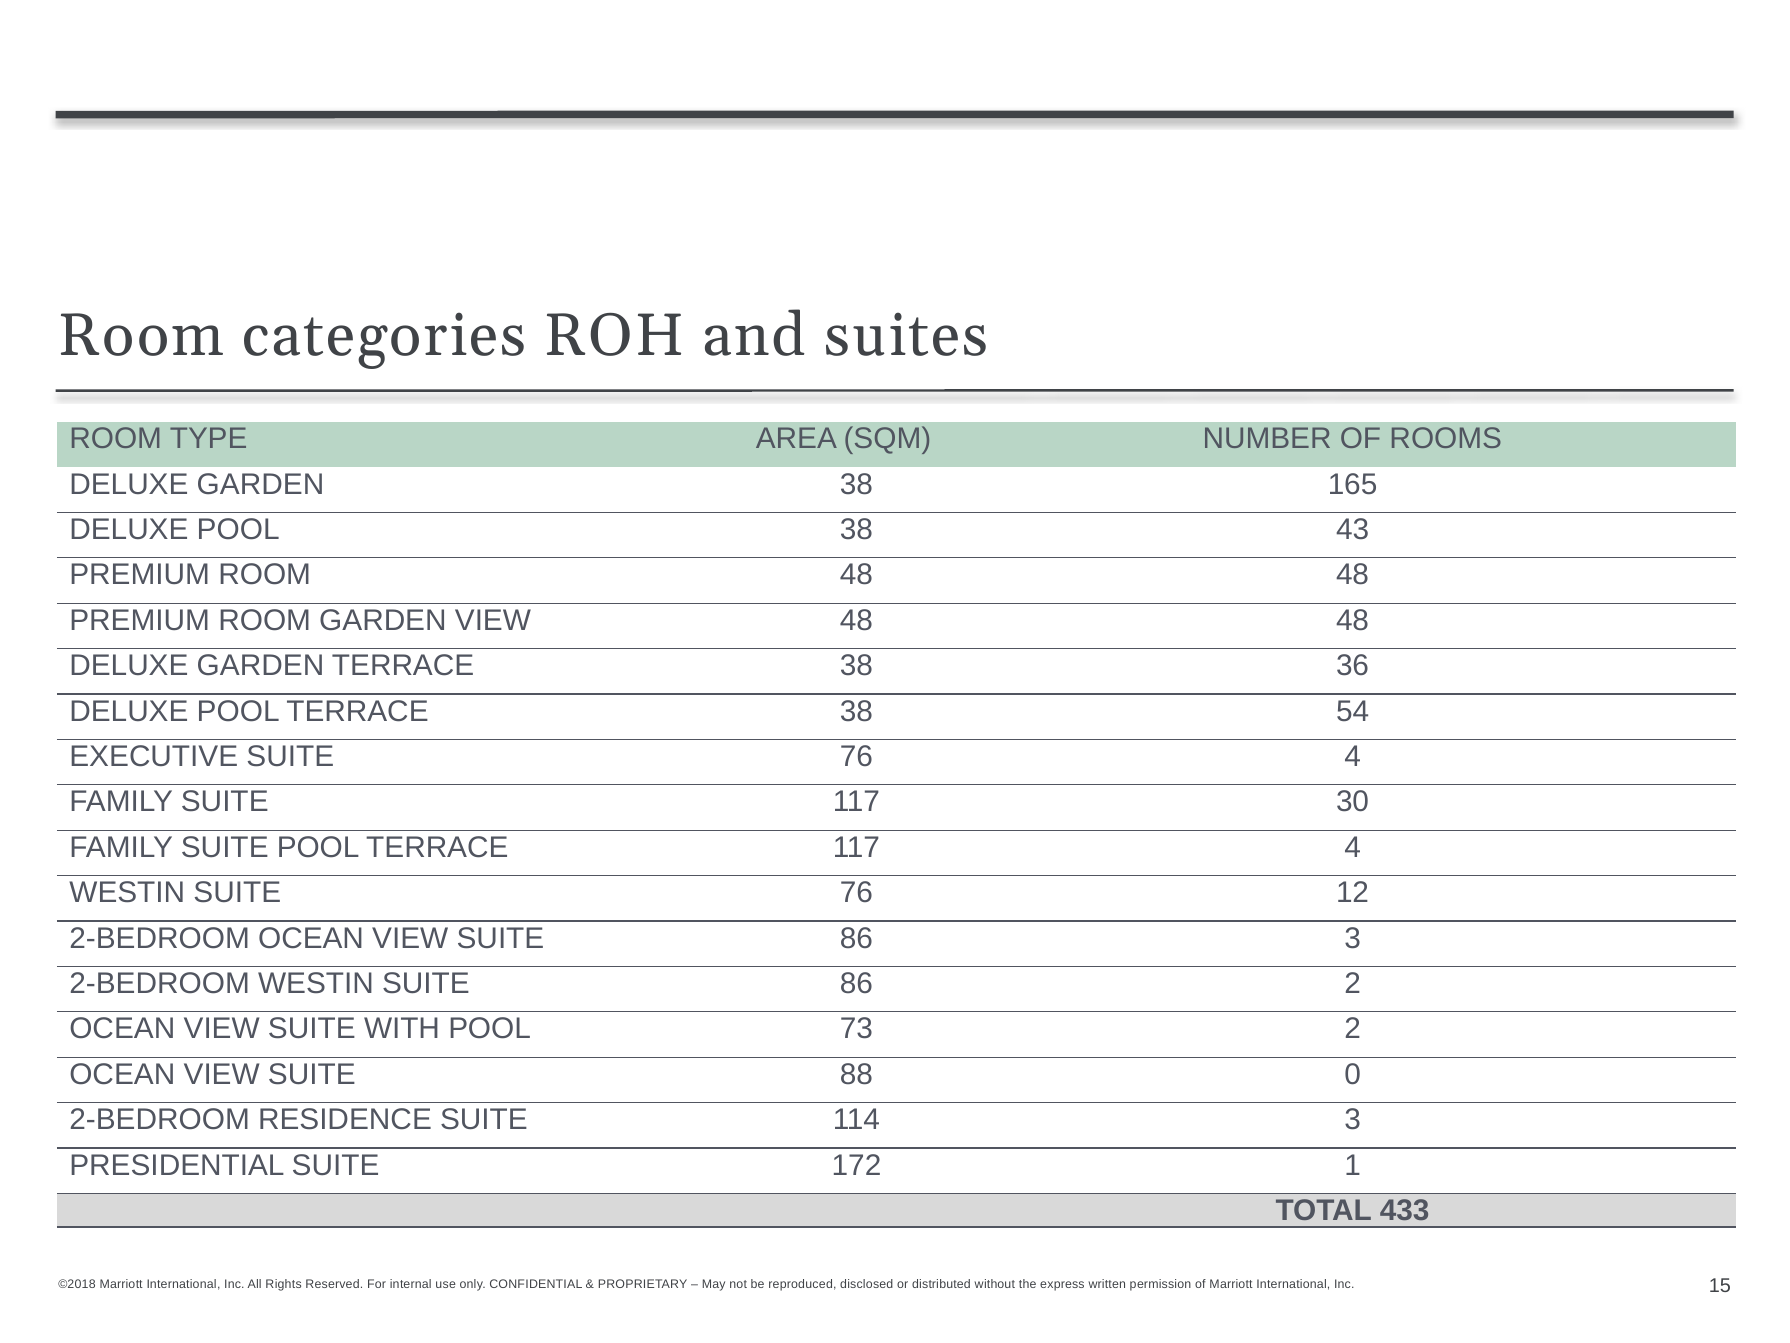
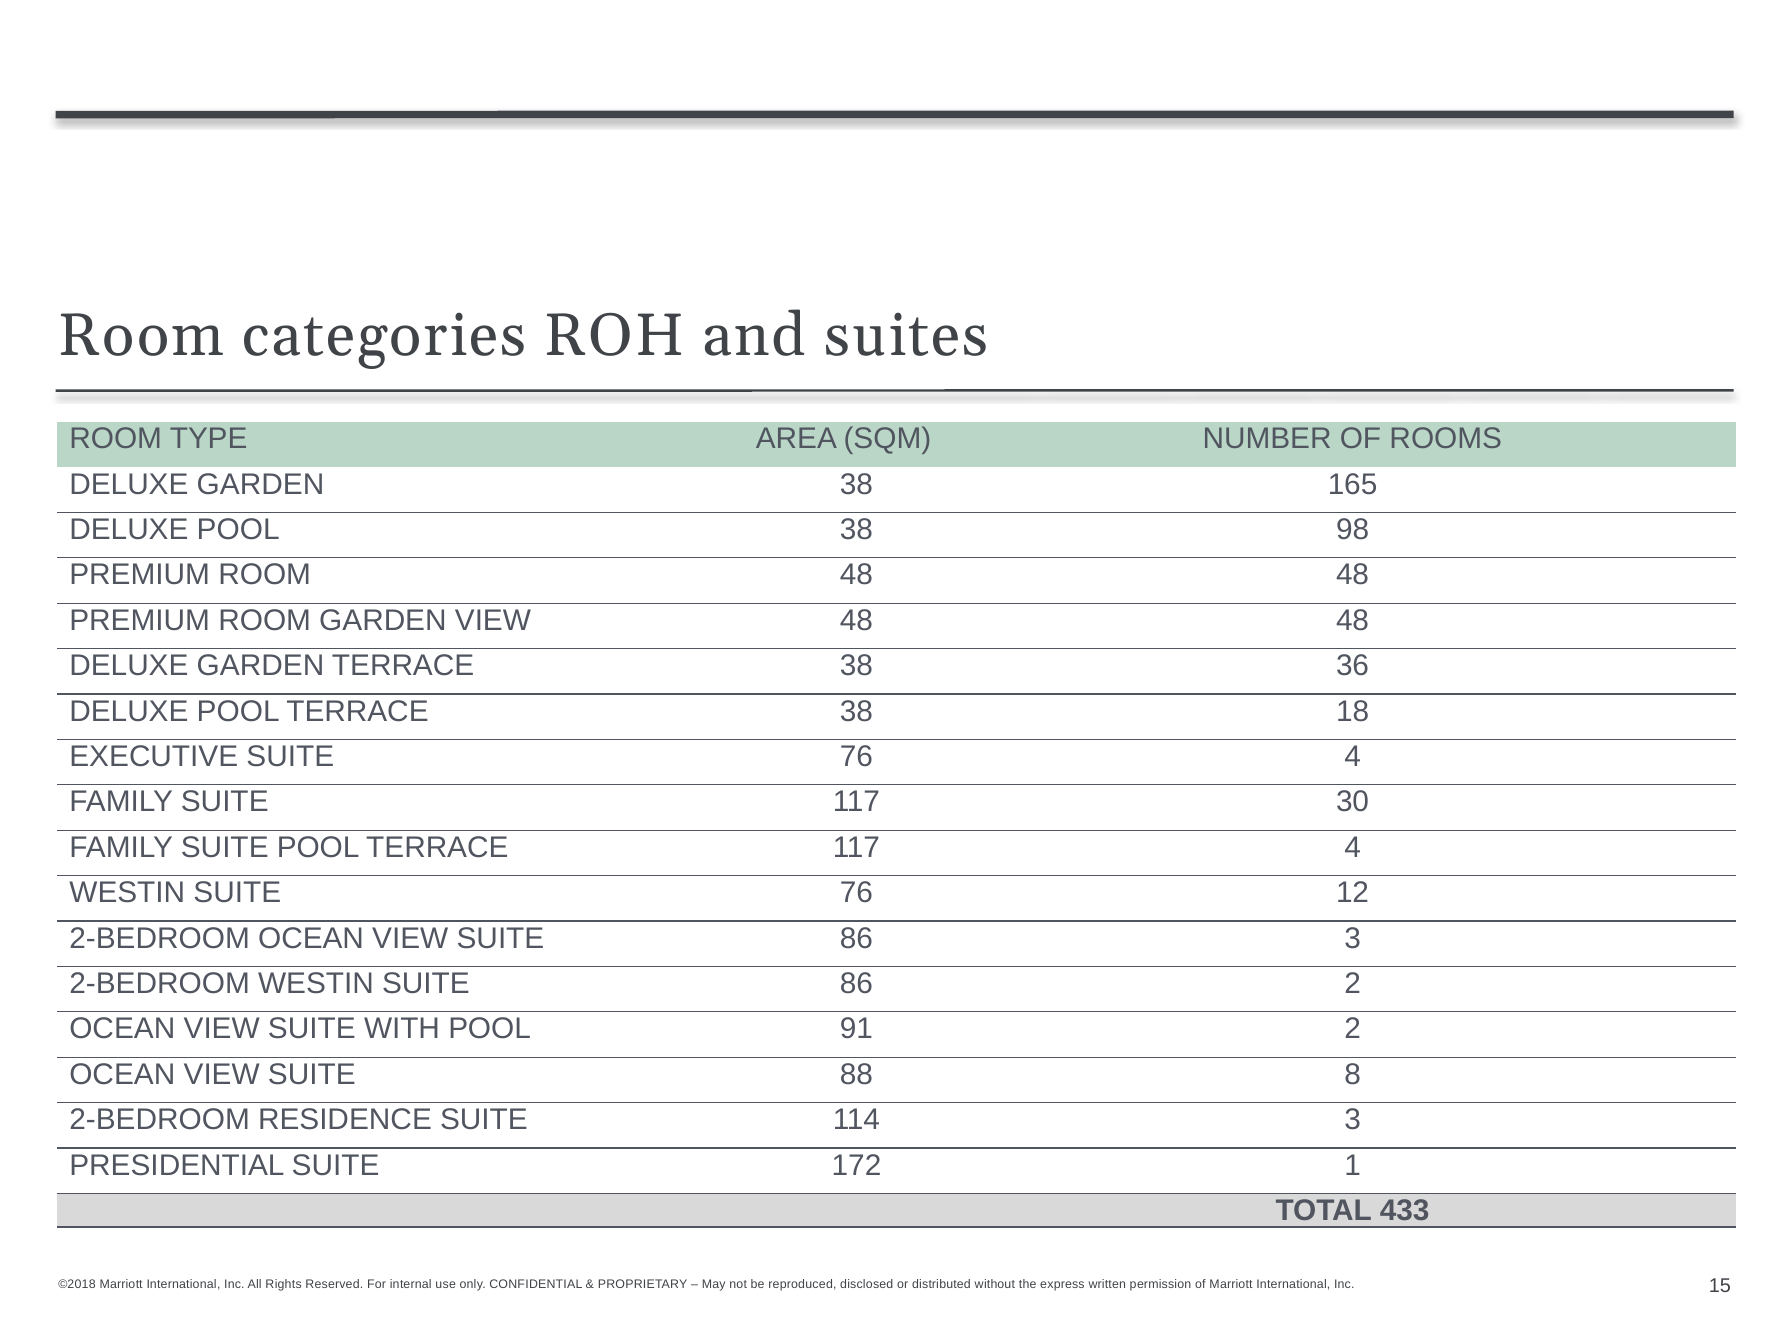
43: 43 -> 98 (1353, 529)
54: 54 -> 18 (1353, 711)
73: 73 -> 91 (856, 1029)
0: 0 -> 8 (1353, 1074)
